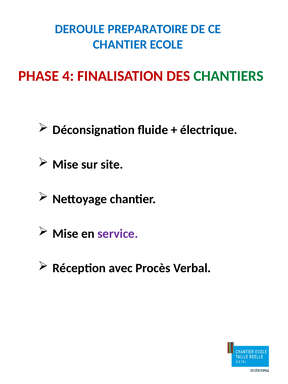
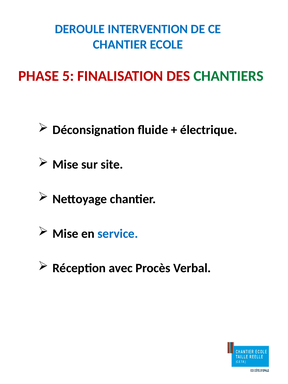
PREPARATOIRE: PREPARATOIRE -> INTERVENTION (148, 29)
4: 4 -> 5 (68, 76)
service colour: purple -> blue (118, 234)
